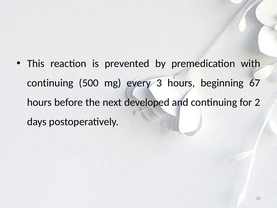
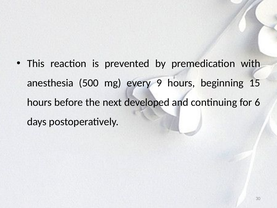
continuing: continuing -> anesthesia (50, 83)
3: 3 -> 9 (159, 83)
67: 67 -> 15 (255, 83)
2: 2 -> 6 (257, 102)
